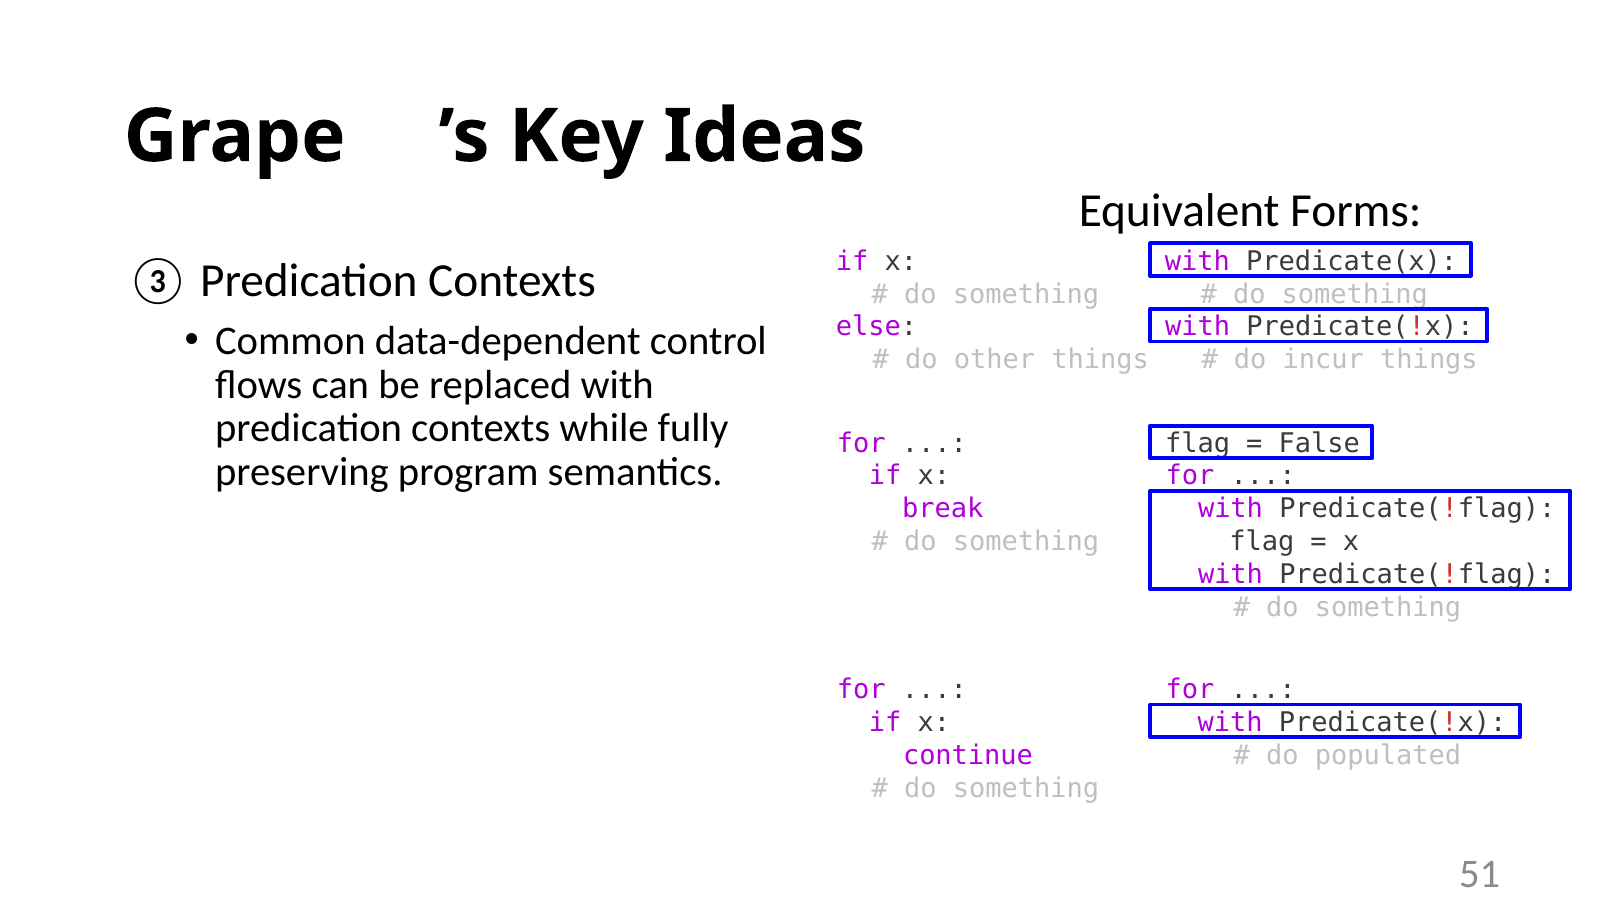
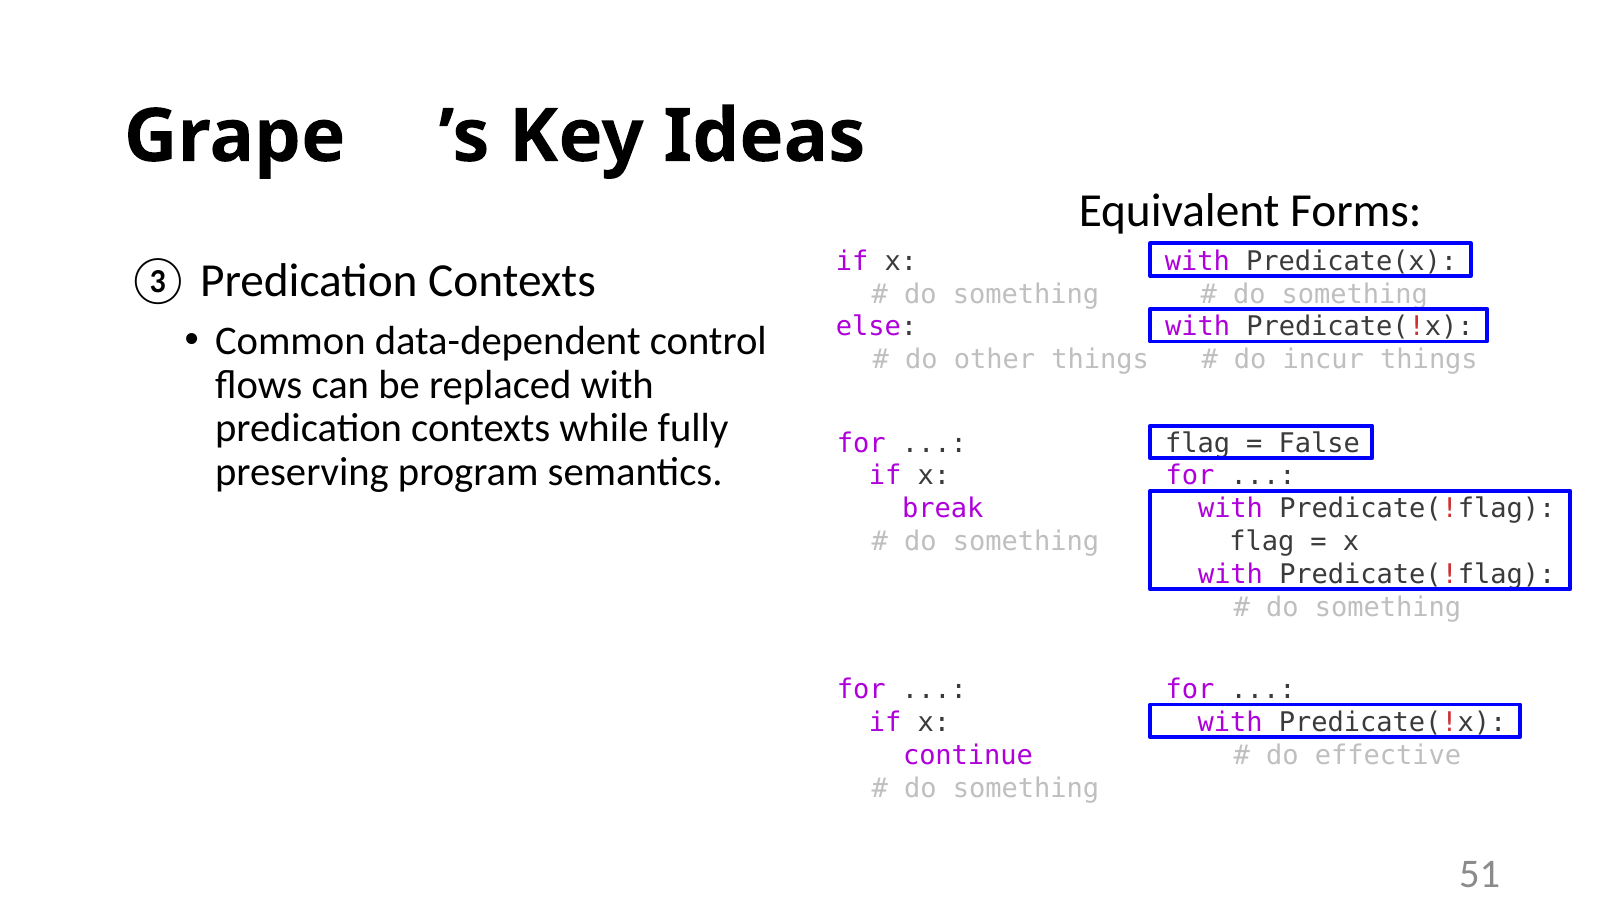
populated: populated -> effective (1388, 755)
